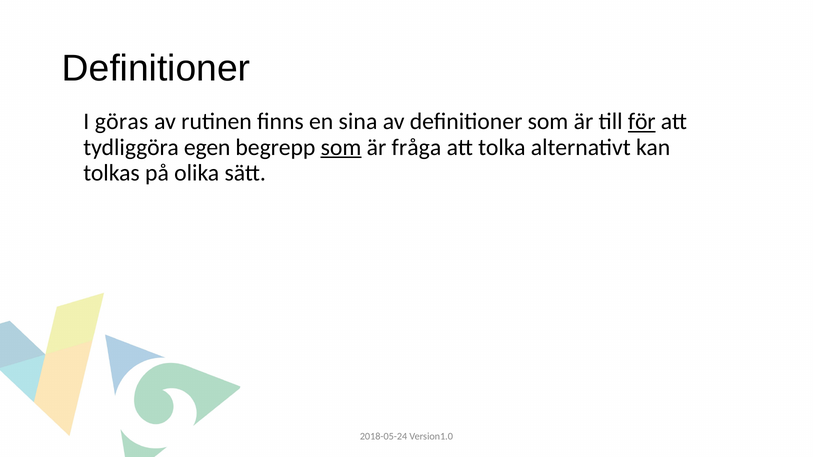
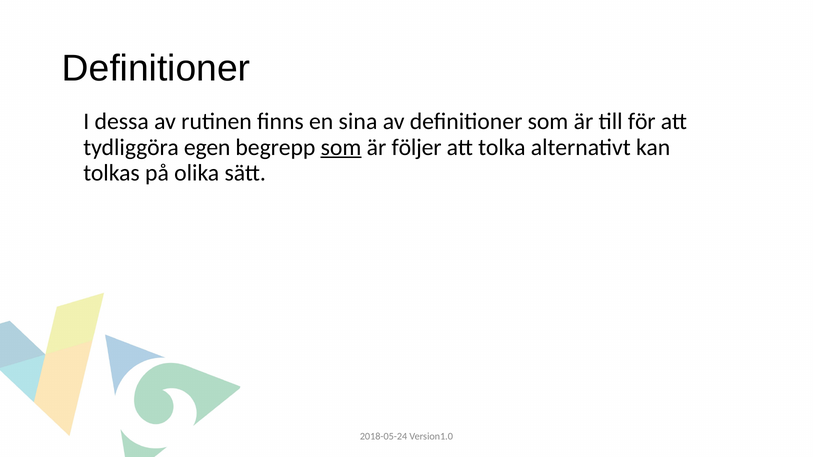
göras: göras -> dessa (122, 122)
för underline: present -> none (642, 122)
fråga: fråga -> följer (417, 147)
